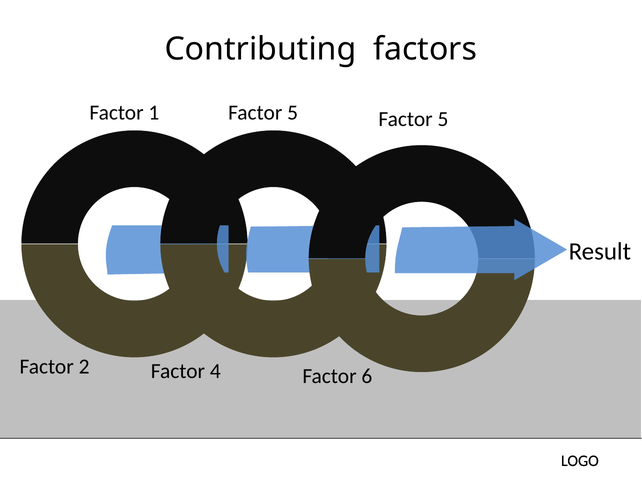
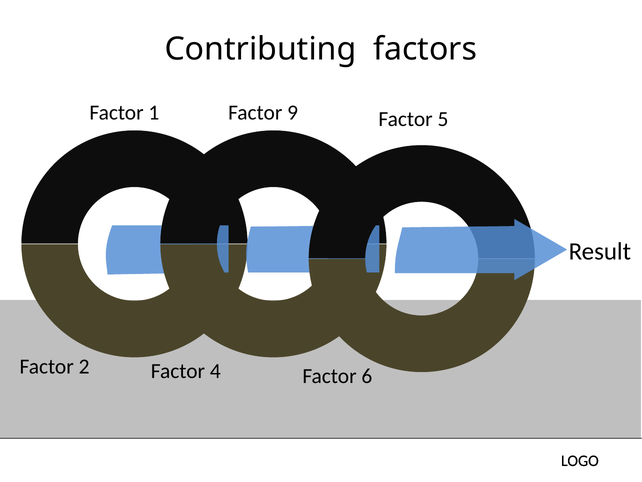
5: 5 -> 9 (293, 113)
